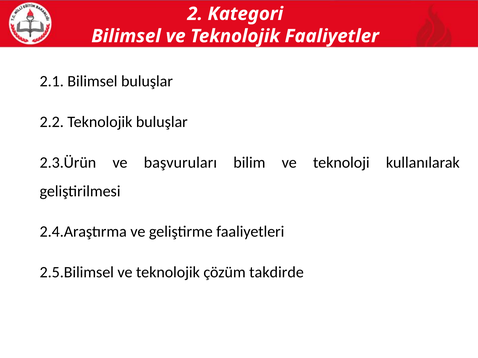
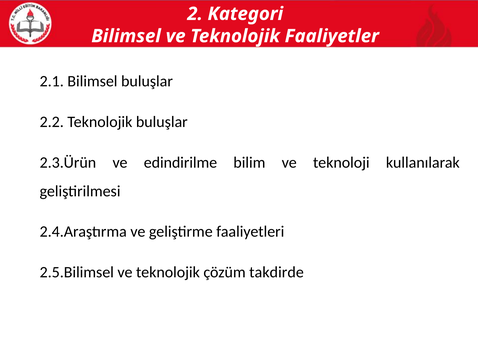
başvuruları: başvuruları -> edindirilme (180, 163)
